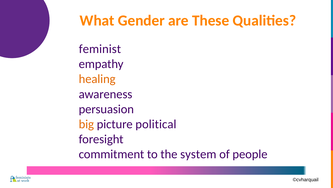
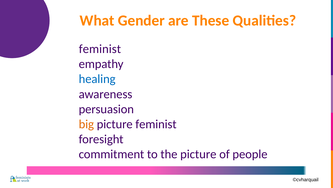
healing colour: orange -> blue (97, 79)
picture political: political -> feminist (156, 124)
the system: system -> picture (198, 154)
